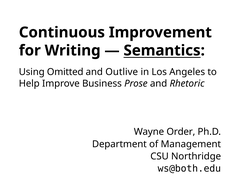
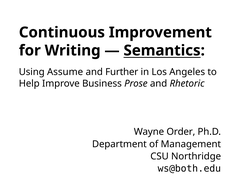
Omitted: Omitted -> Assume (65, 72)
Outlive: Outlive -> Further (122, 72)
